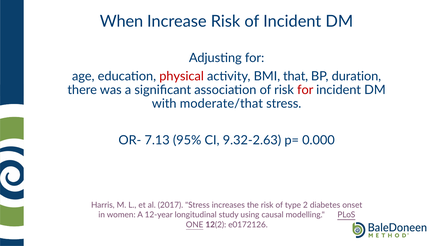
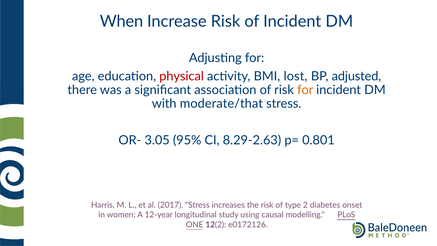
that: that -> lost (295, 76)
duration: duration -> adjusted (356, 76)
for colour: red -> orange (305, 90)
7.13: 7.13 -> 3.05 (157, 140)
9.32-2.63: 9.32-2.63 -> 8.29-2.63 (252, 140)
0.000: 0.000 -> 0.801 (318, 140)
